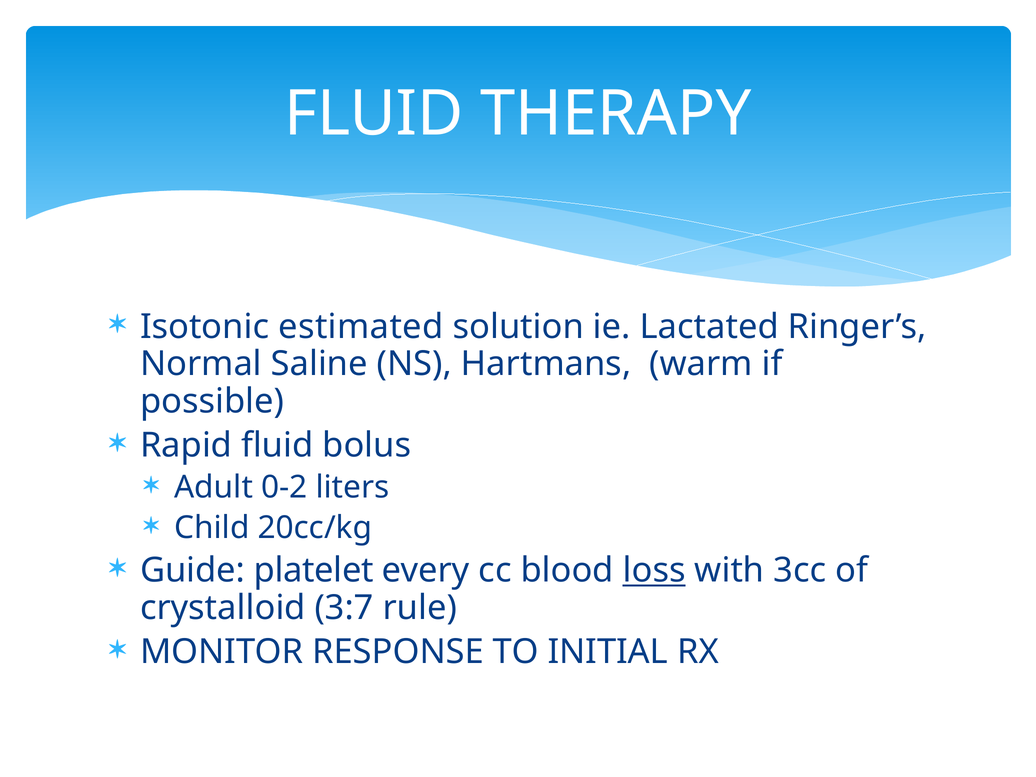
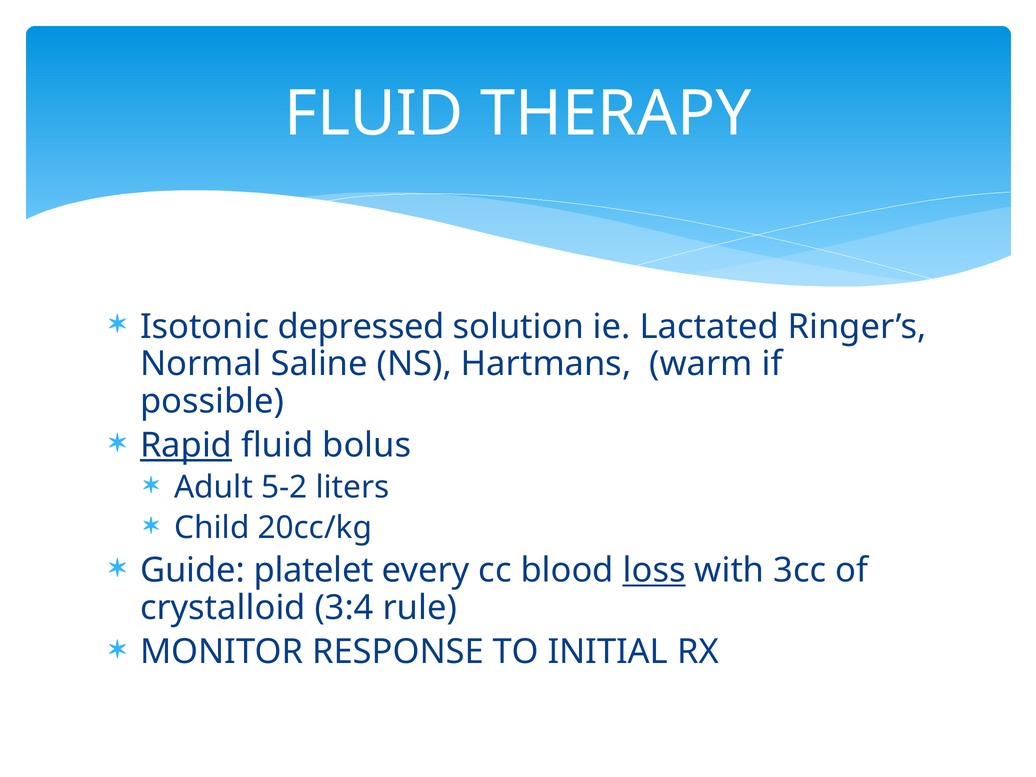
estimated: estimated -> depressed (361, 327)
Rapid underline: none -> present (186, 445)
0-2: 0-2 -> 5-2 (284, 487)
3:7: 3:7 -> 3:4 (344, 608)
